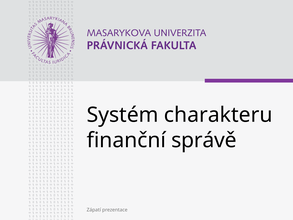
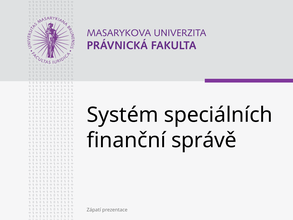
charakteru: charakteru -> speciálních (218, 115)
